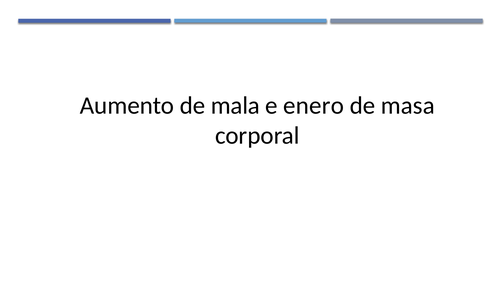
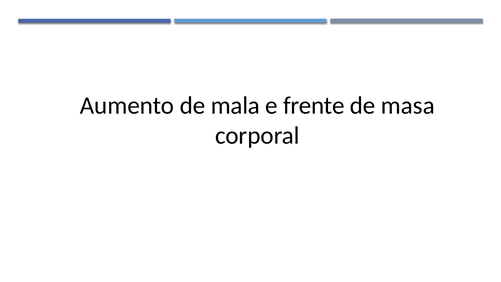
enero: enero -> frente (314, 105)
